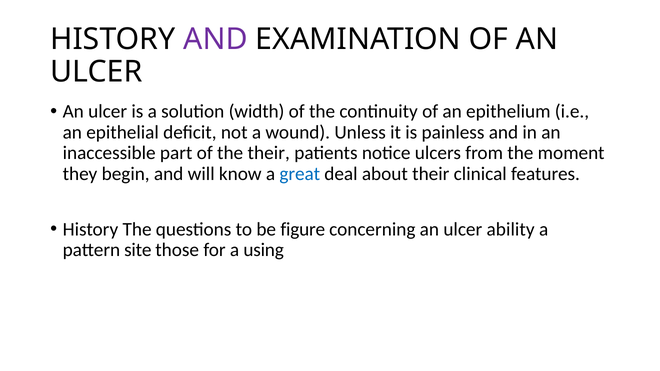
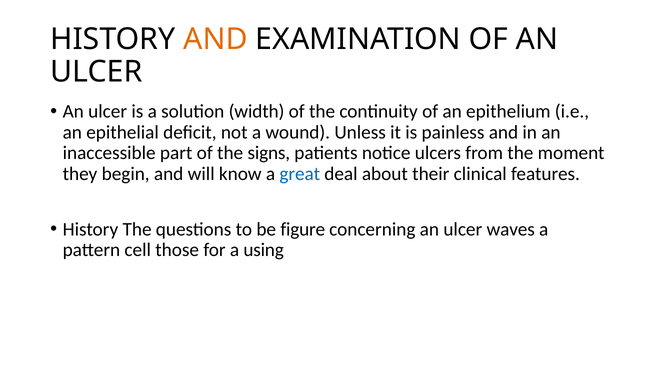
AND colour: purple -> orange (215, 39)
the their: their -> signs (269, 153)
ability: ability -> waves (511, 229)
site: site -> cell (138, 250)
